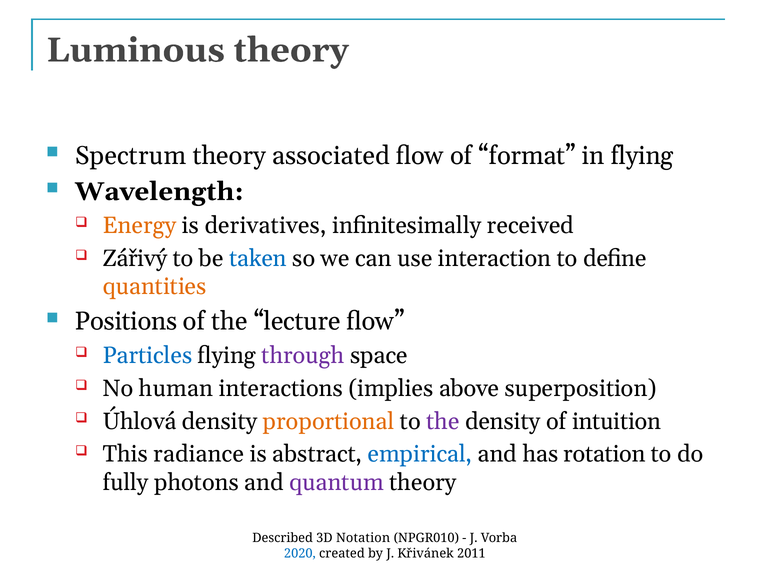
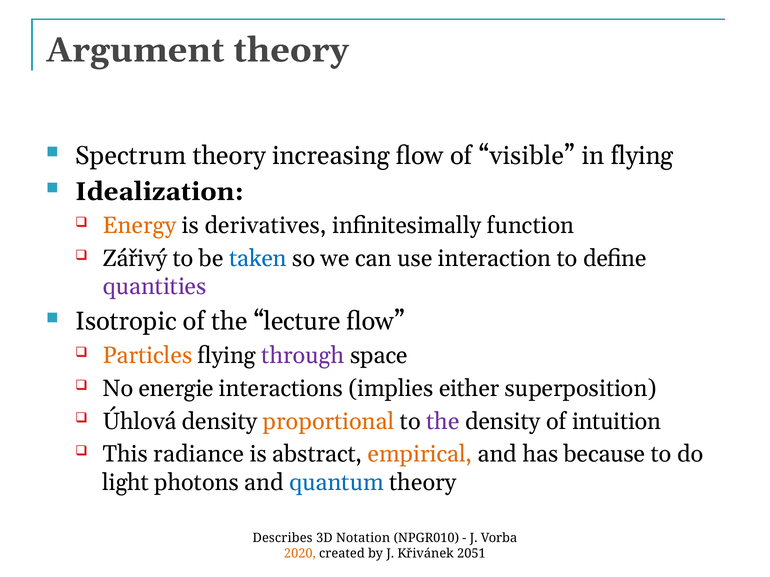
Luminous: Luminous -> Argument (135, 50)
associated: associated -> increasing (331, 156)
format: format -> visible (527, 156)
Wavelength: Wavelength -> Idealization (160, 192)
received: received -> function (531, 226)
quantities colour: orange -> purple (155, 287)
Positions: Positions -> Isotropic (126, 322)
Particles colour: blue -> orange (147, 356)
human: human -> energie (176, 389)
above: above -> either (469, 389)
empirical colour: blue -> orange (420, 455)
rotation: rotation -> because (605, 455)
fully: fully -> light (126, 483)
quantum colour: purple -> blue (336, 483)
Described: Described -> Describes (283, 539)
2020 colour: blue -> orange (300, 554)
2011: 2011 -> 2051 (471, 554)
